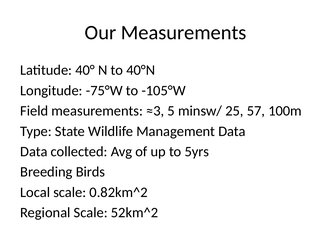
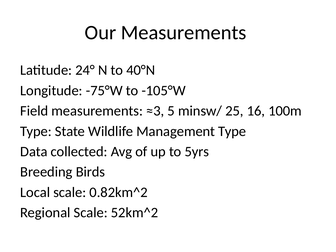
40°: 40° -> 24° (85, 70)
57: 57 -> 16 (256, 111)
Management Data: Data -> Type (232, 131)
